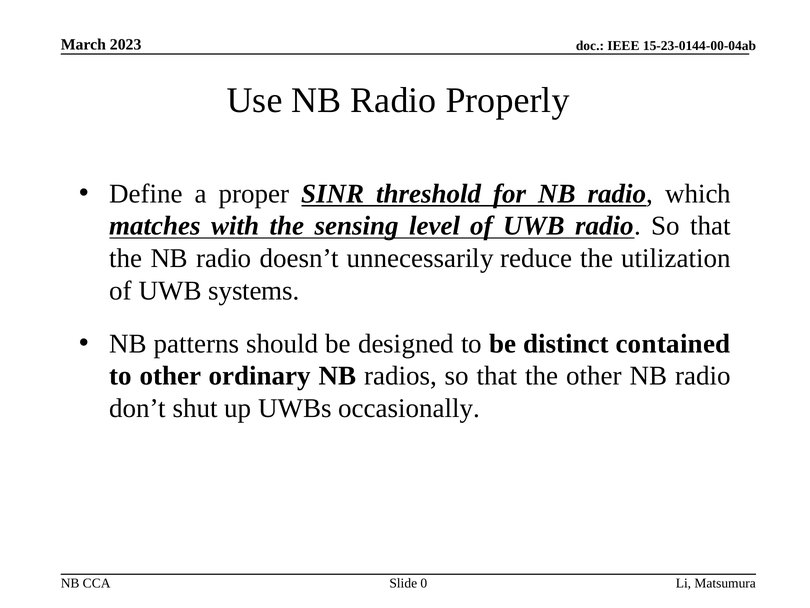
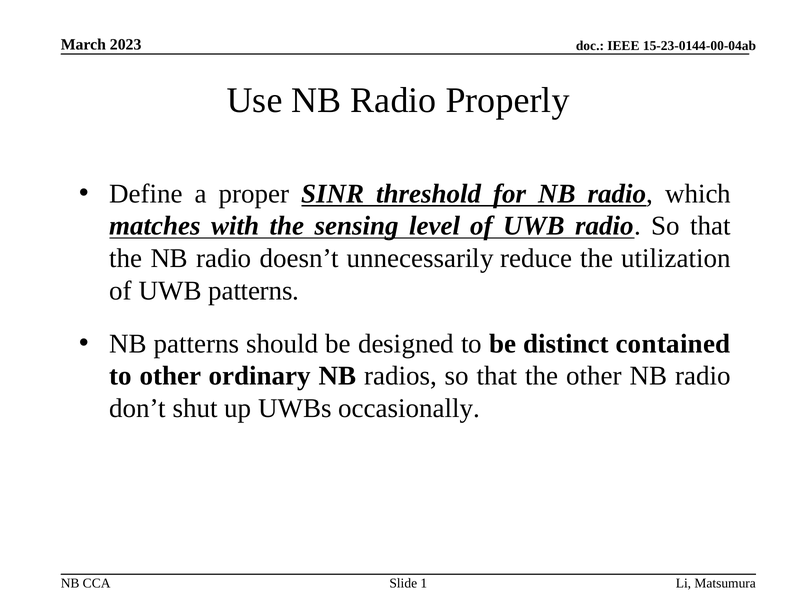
UWB systems: systems -> patterns (254, 291)
0: 0 -> 1 (424, 583)
